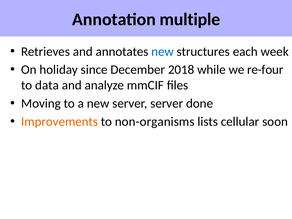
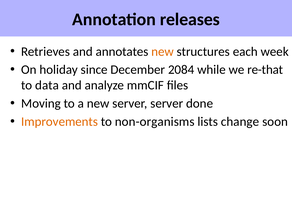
multiple: multiple -> releases (190, 19)
new colour: blue -> orange (163, 52)
2018: 2018 -> 2084 (181, 70)
re-four: re-four -> re-that (265, 70)
cellular: cellular -> change (240, 122)
